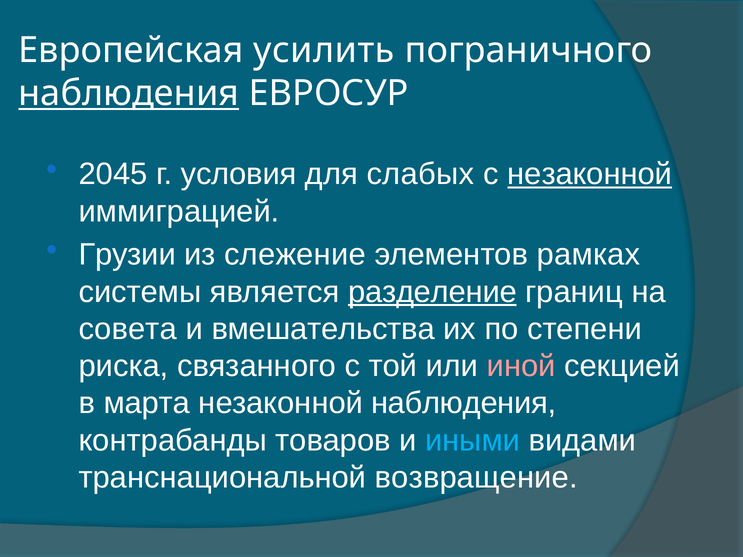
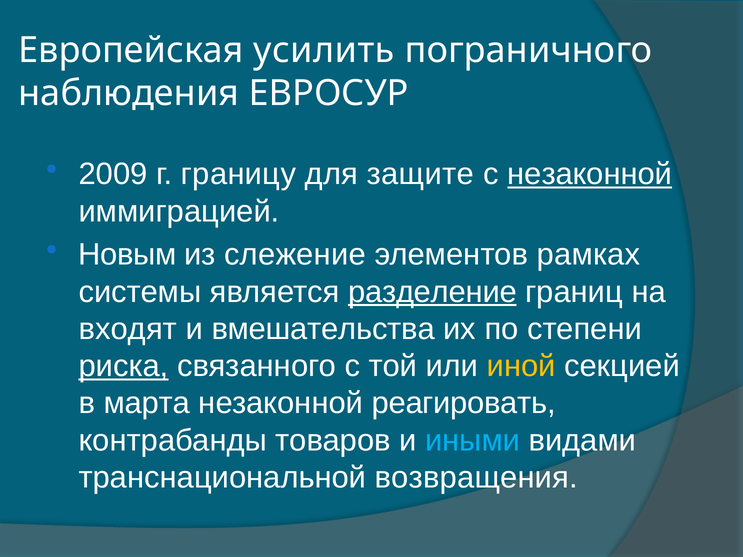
наблюдения underline: present -> none (129, 94)
2045: 2045 -> 2009 (113, 174)
условия: условия -> границу (238, 174)
слабых: слабых -> защите (420, 174)
Грузии: Грузии -> Новым (127, 255)
совета: совета -> входят (128, 329)
риска underline: none -> present (124, 366)
иной colour: pink -> yellow (521, 366)
незаконной наблюдения: наблюдения -> реагировать (464, 403)
возвращение: возвращение -> возвращения (476, 478)
